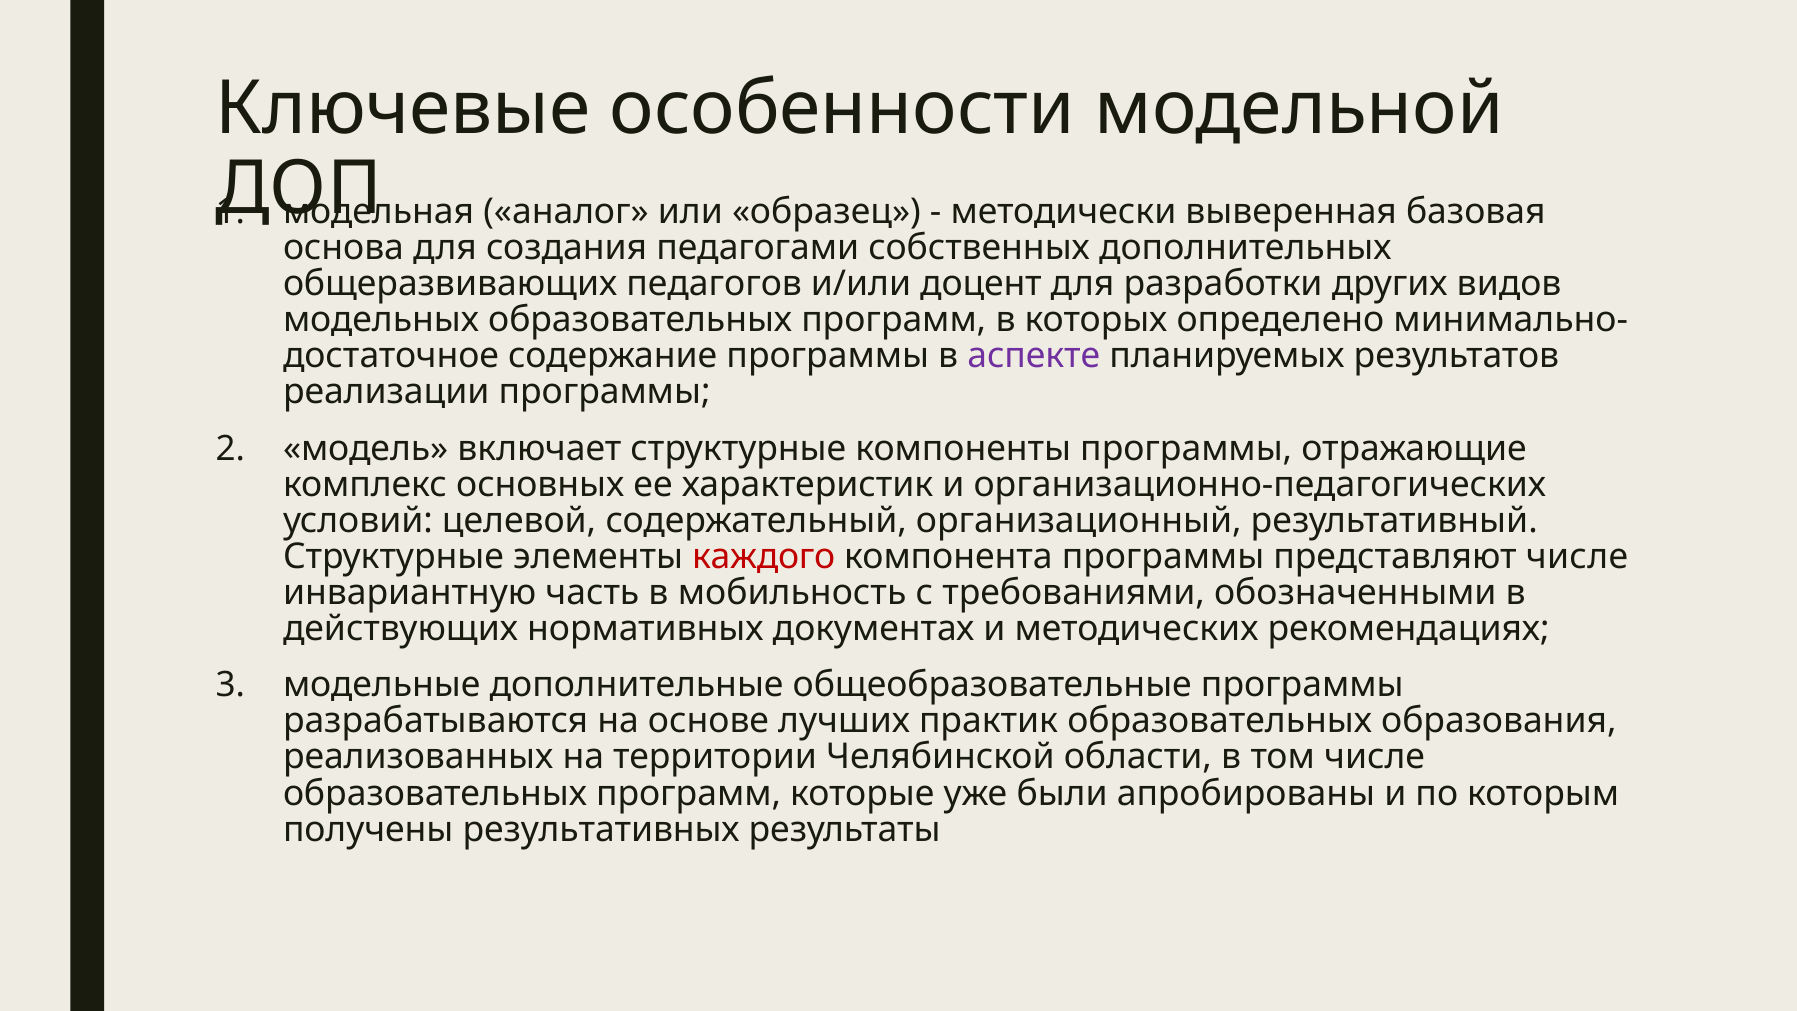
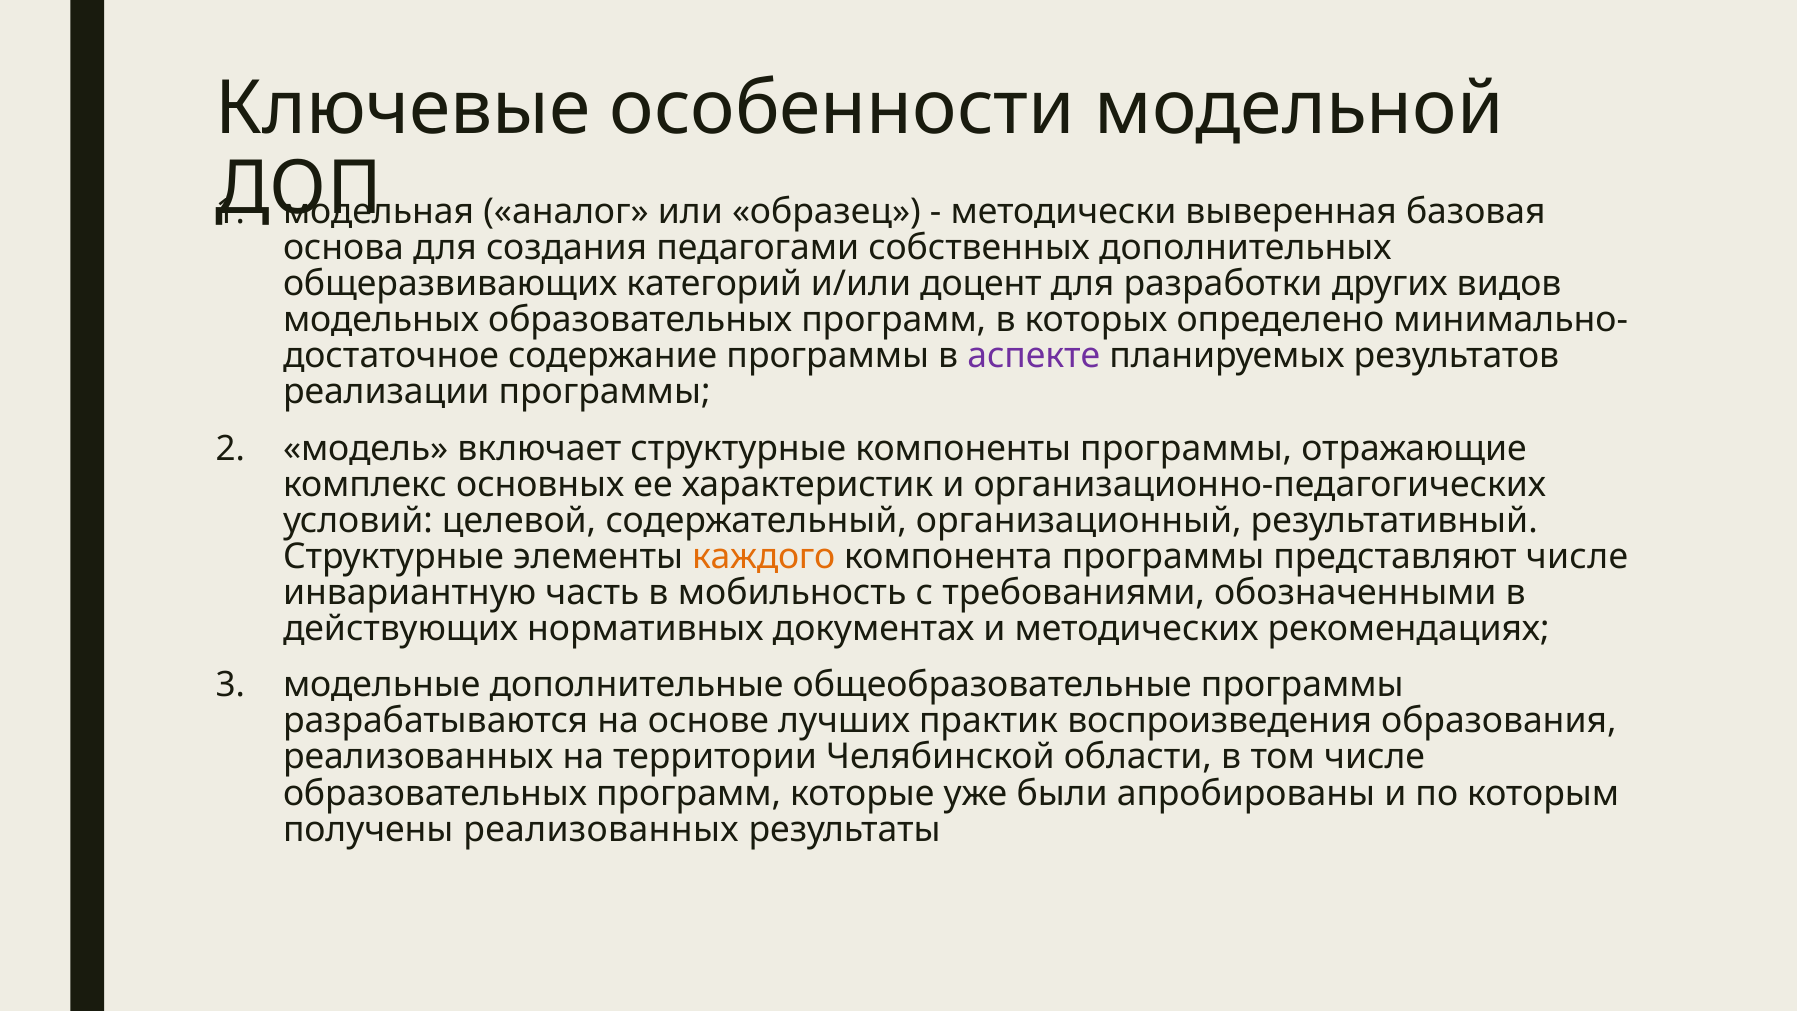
педагогов: педагогов -> категорий (714, 284)
каждого colour: red -> orange (764, 556)
практик образовательных: образовательных -> воспроизведения (1220, 721)
получены результативных: результативных -> реализованных (601, 829)
